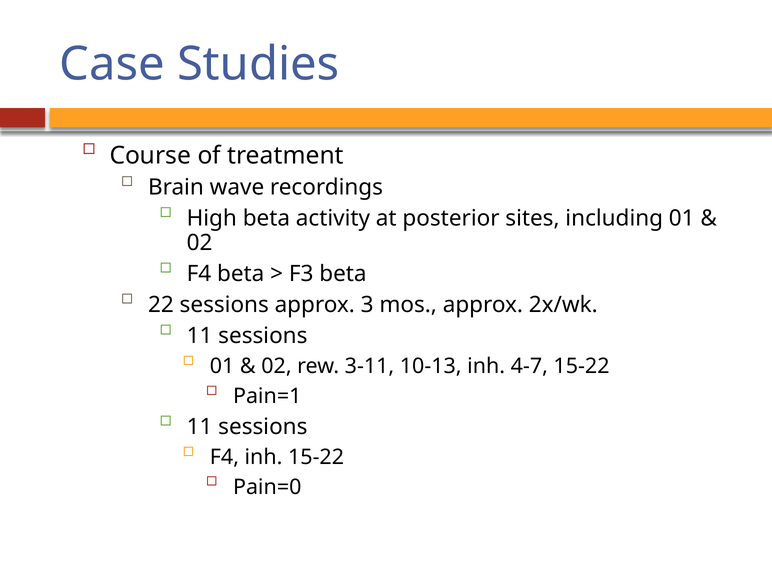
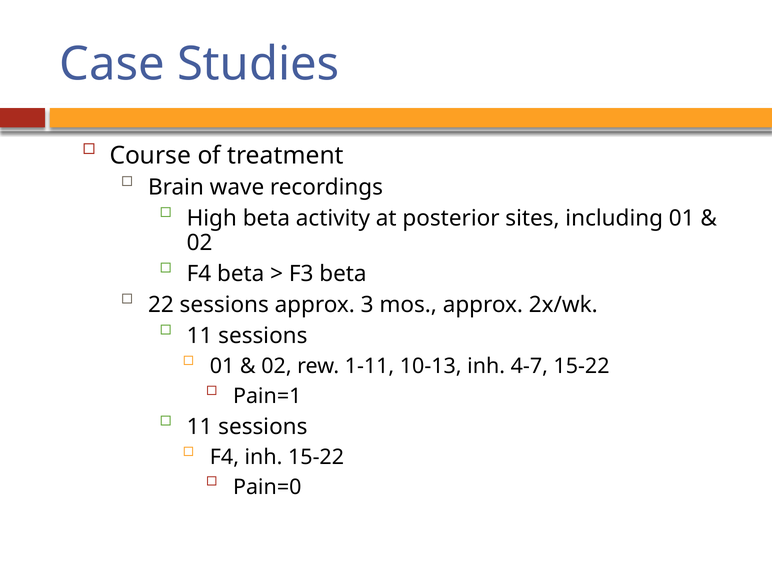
3-11: 3-11 -> 1-11 (369, 366)
